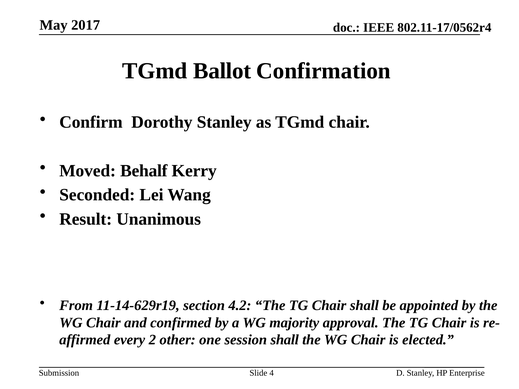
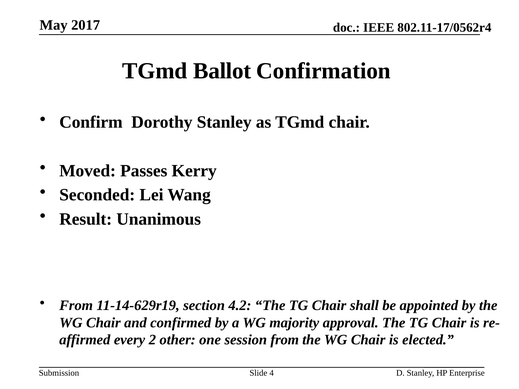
Behalf: Behalf -> Passes (144, 171)
session shall: shall -> from (285, 340)
